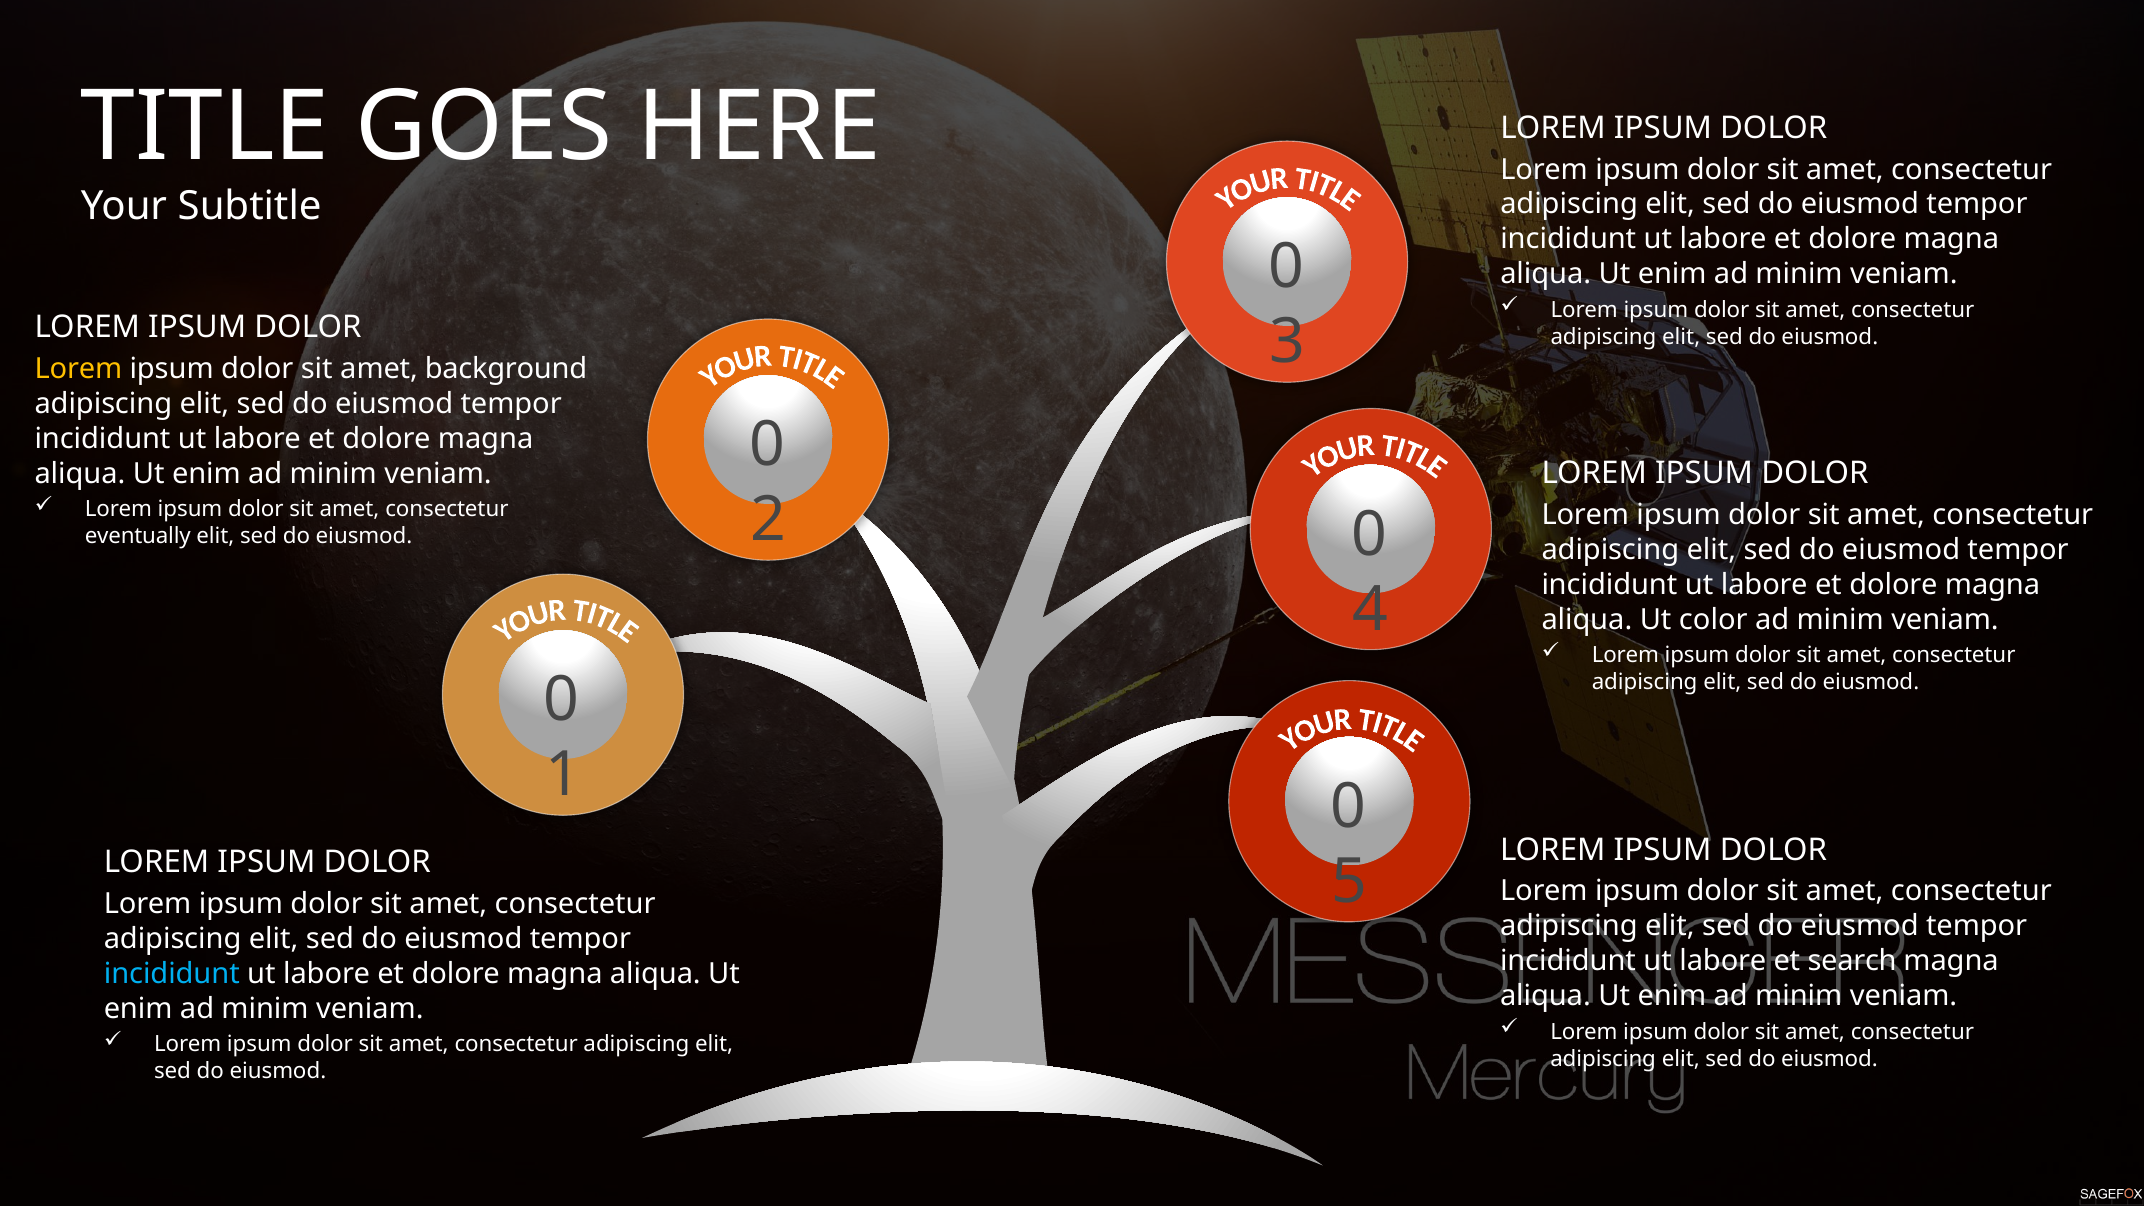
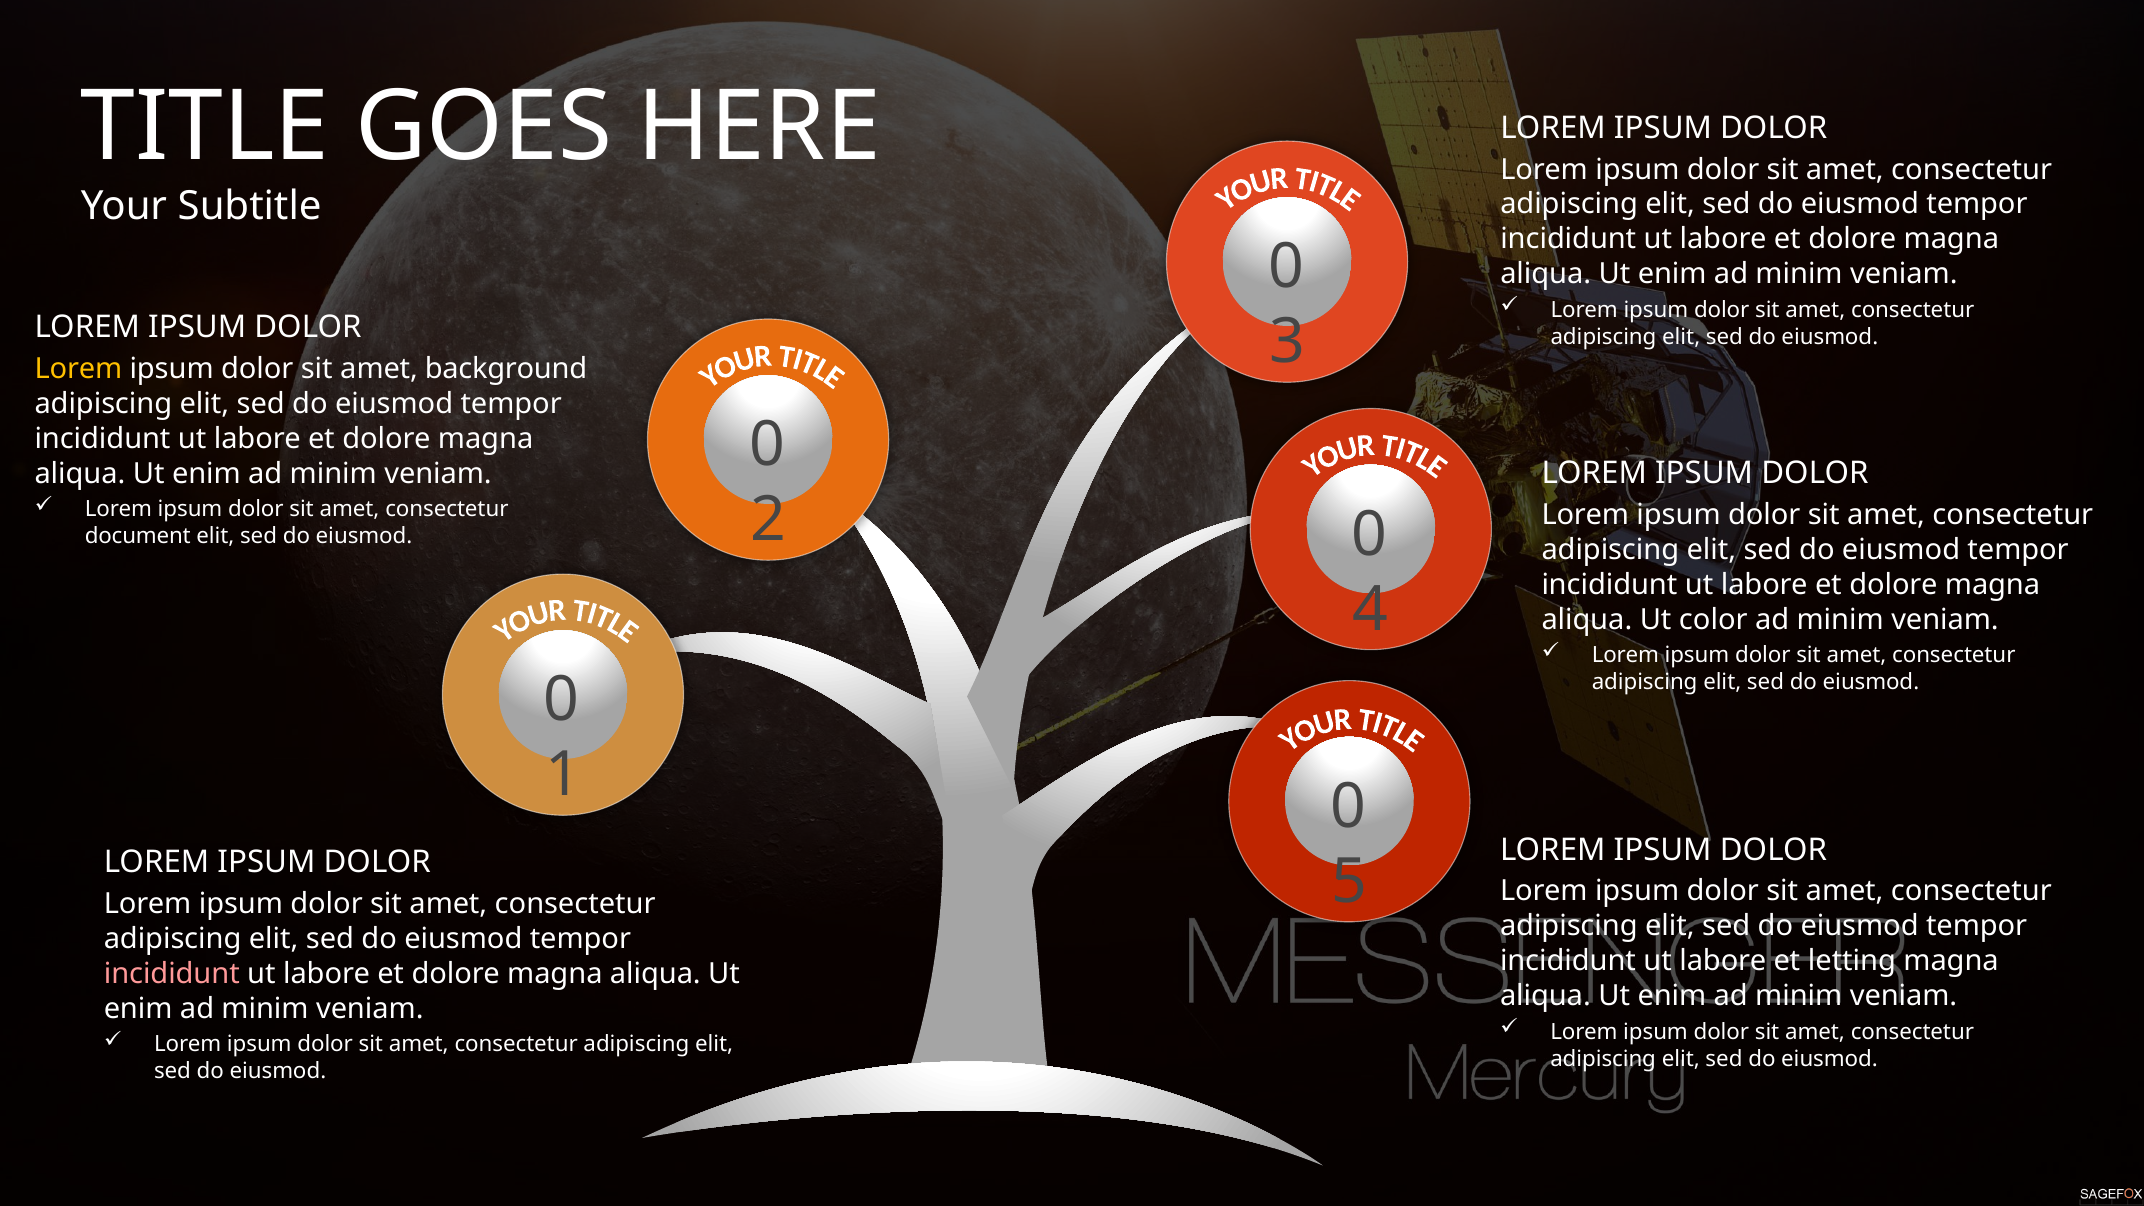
eventually: eventually -> document (138, 536)
search: search -> letting (1852, 961)
incididunt colour: light blue -> pink (172, 974)
